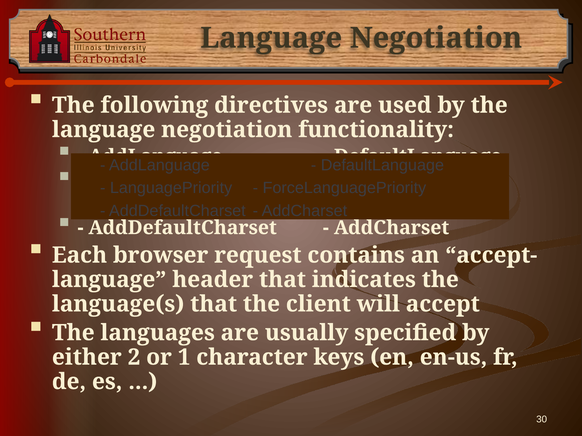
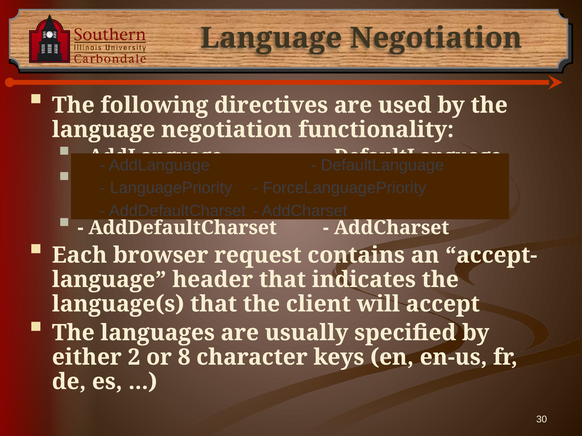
1: 1 -> 8 (184, 358)
